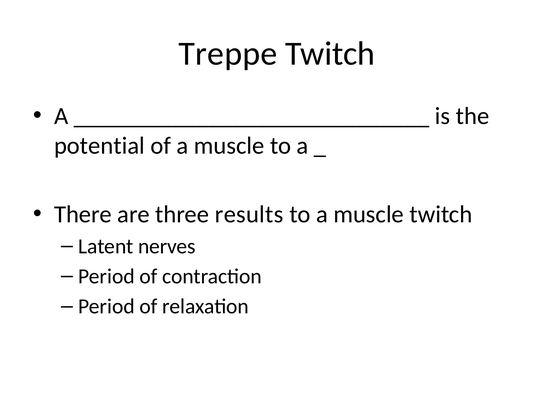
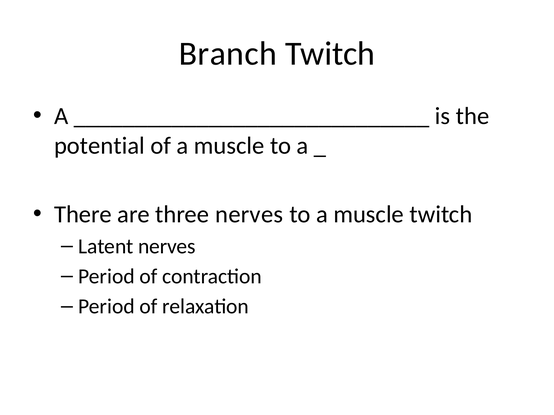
Treppe: Treppe -> Branch (228, 54)
three results: results -> nerves (249, 215)
